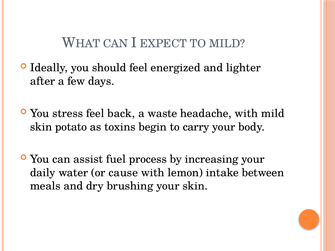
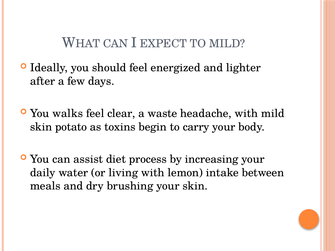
stress: stress -> walks (68, 114)
back: back -> clear (121, 114)
fuel: fuel -> diet (116, 159)
cause: cause -> living (123, 173)
